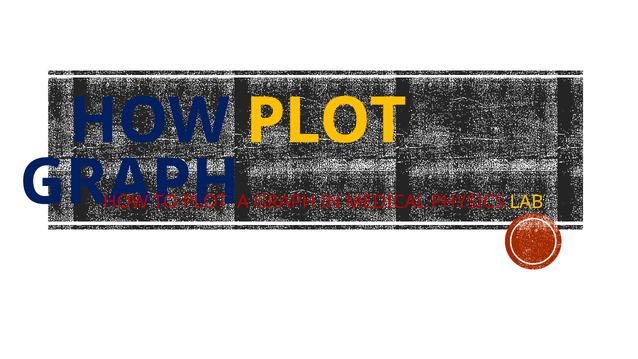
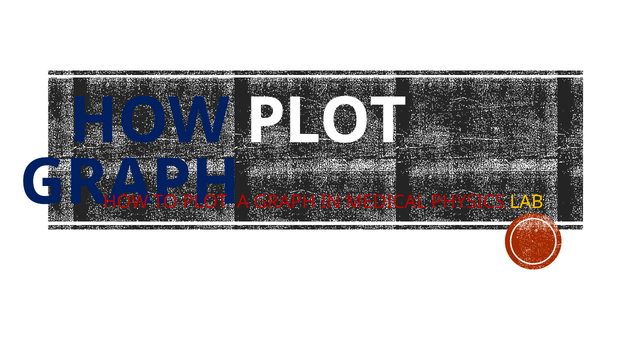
PLOT colour: yellow -> white (326, 121)
